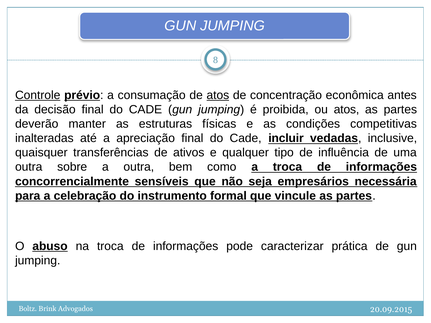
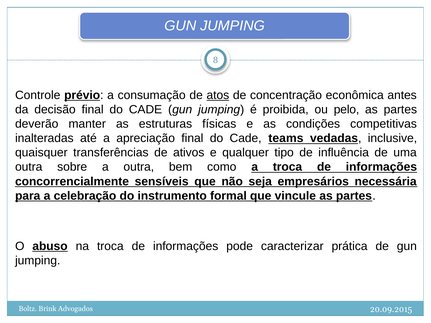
Controle underline: present -> none (38, 95)
ou atos: atos -> pelo (347, 110)
incluir: incluir -> teams (286, 138)
